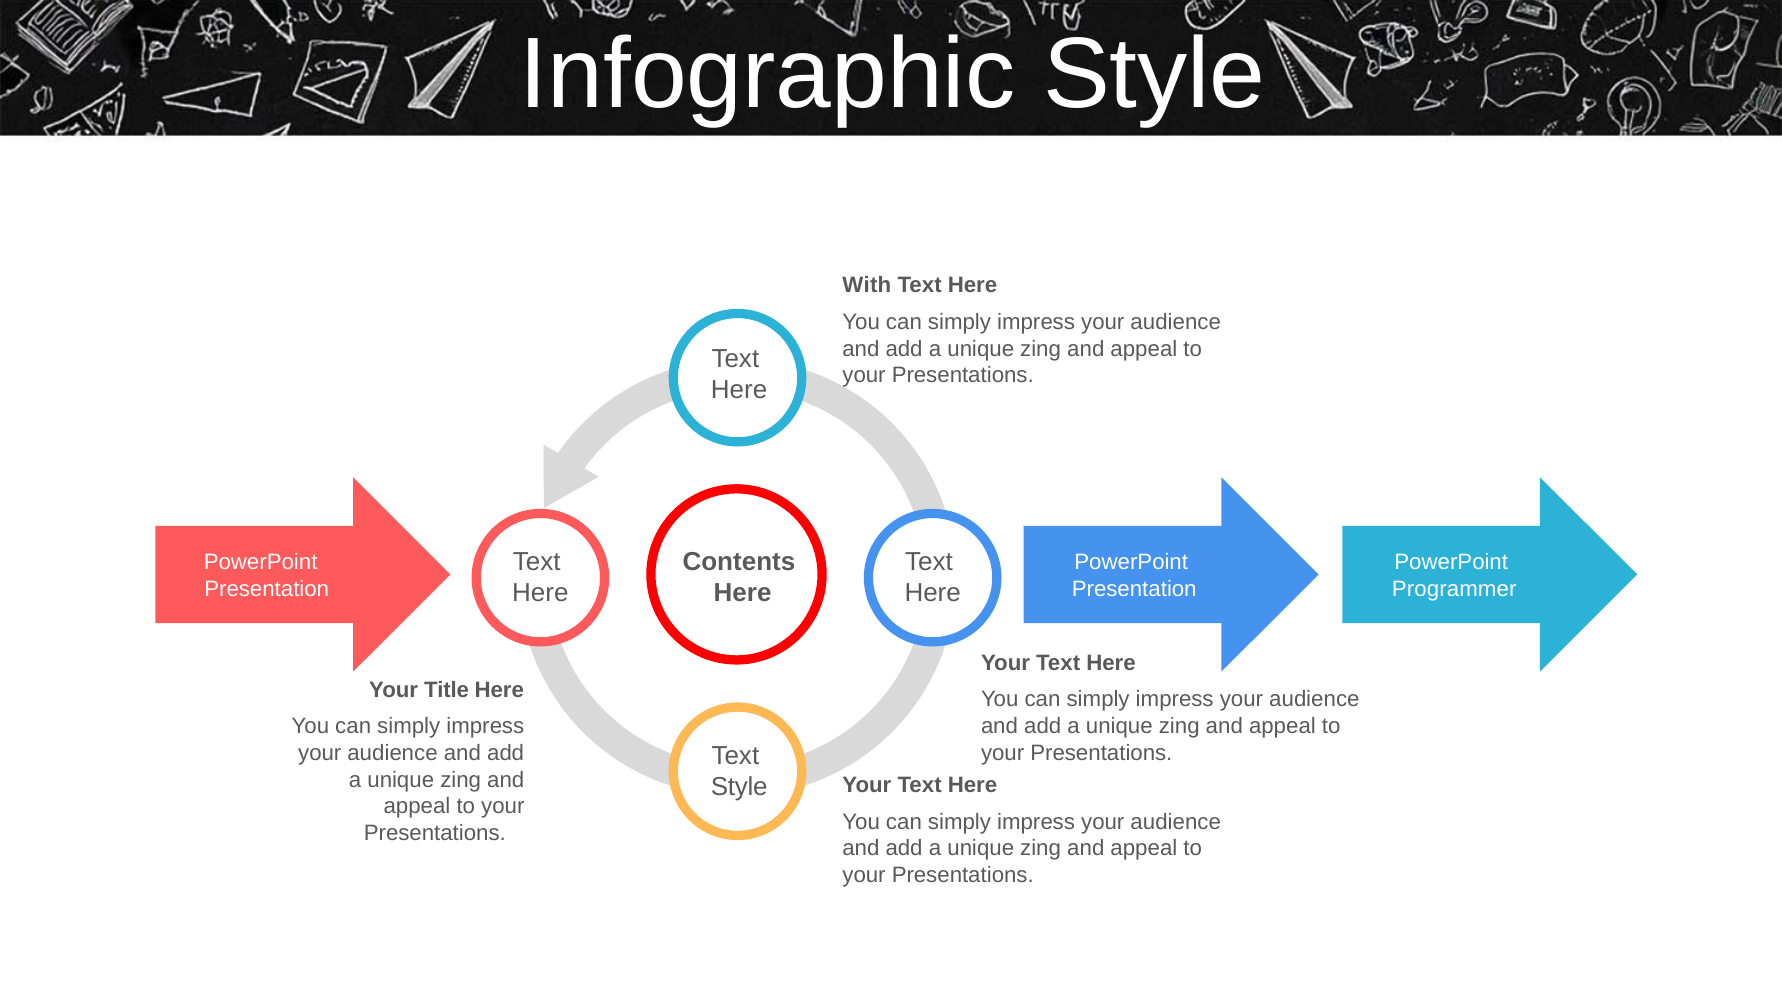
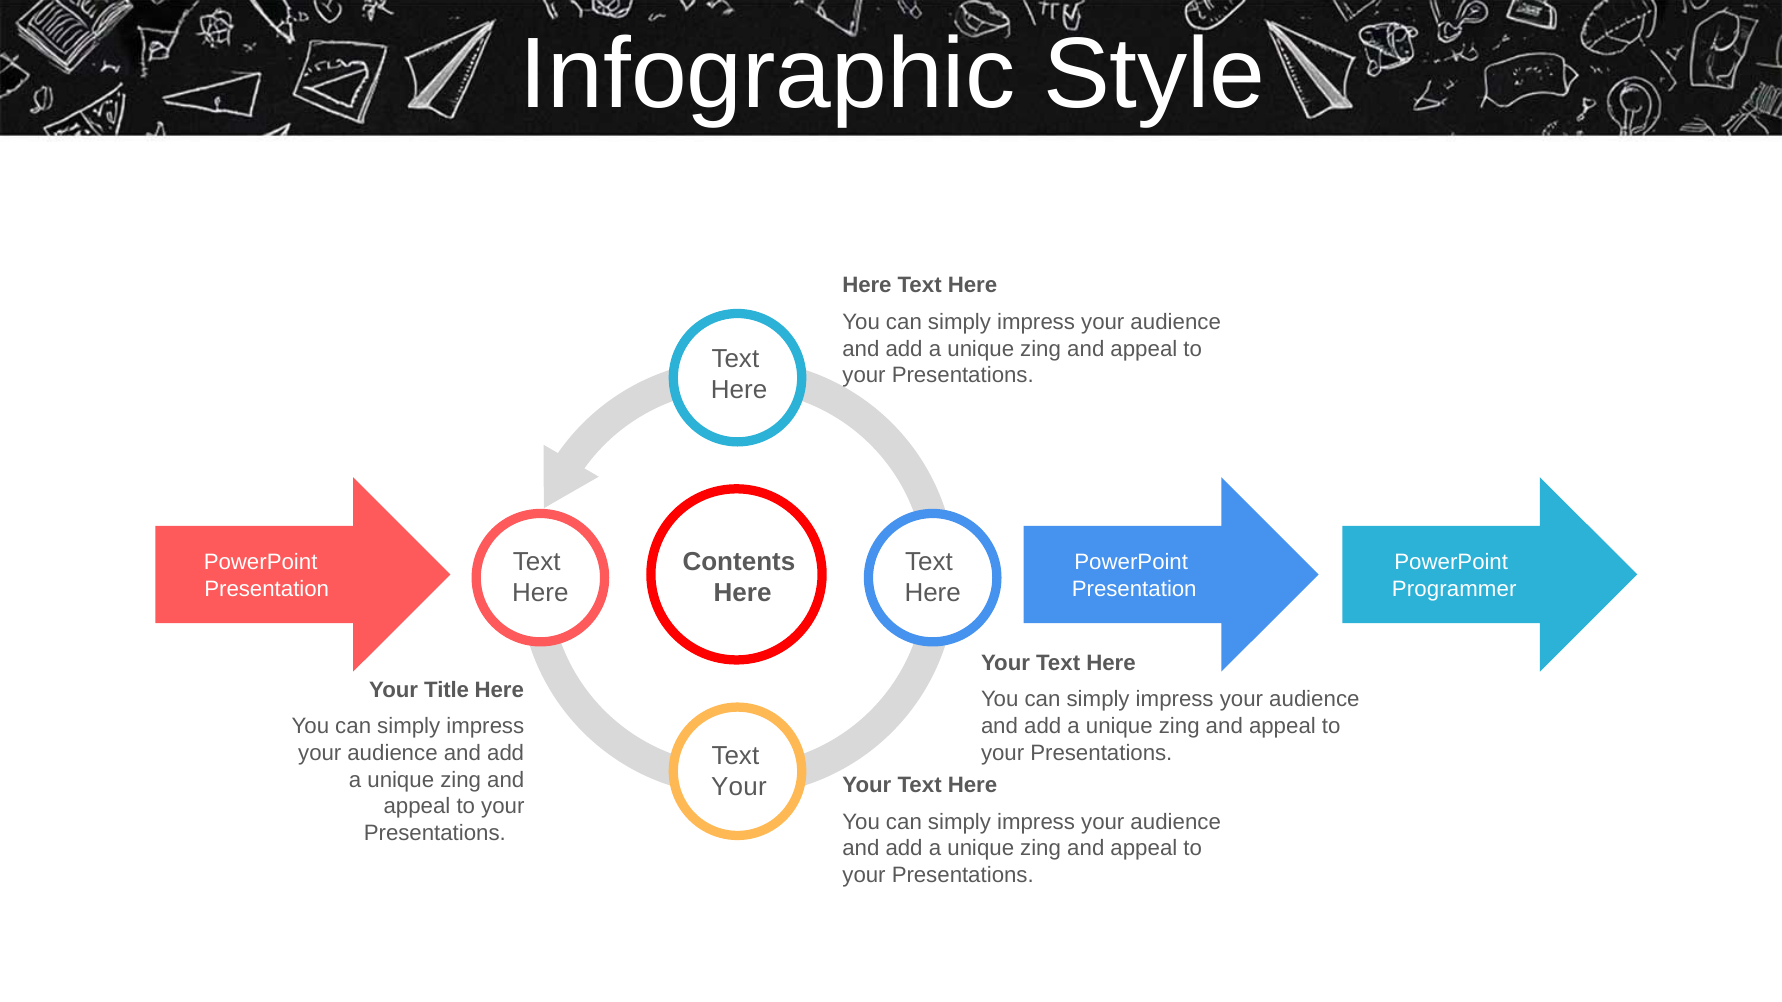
With: With -> Here (867, 286)
Style: Style -> Your (739, 787)
